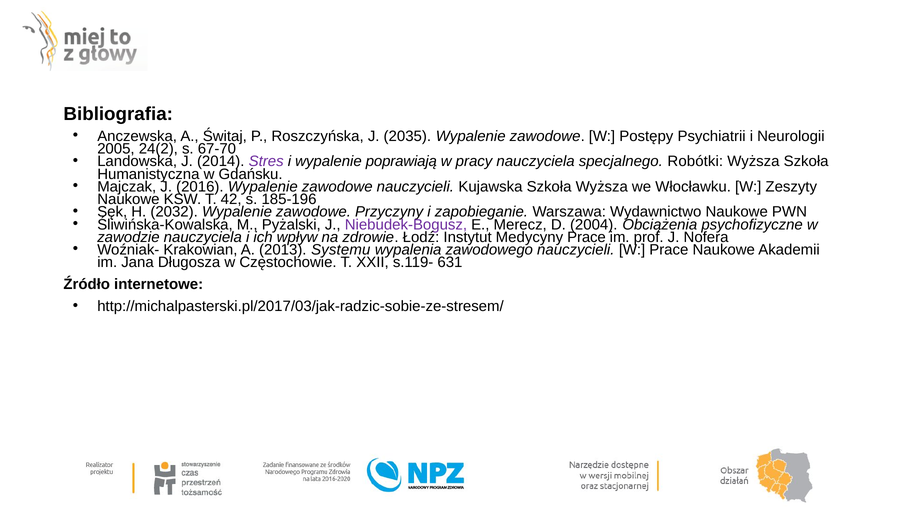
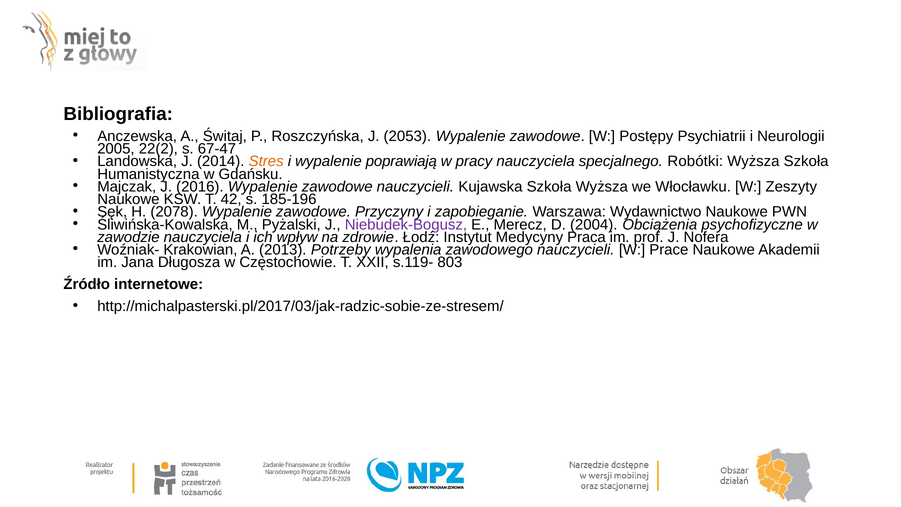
2035: 2035 -> 2053 (407, 136)
24(2: 24(2 -> 22(2 (158, 149)
67-70: 67-70 -> 67-47 (217, 149)
Stres colour: purple -> orange (266, 161)
2032: 2032 -> 2078 (174, 212)
Medycyny Prace: Prace -> Praca (586, 237)
Systemu: Systemu -> Potrzeby (341, 250)
631: 631 -> 803 (450, 262)
